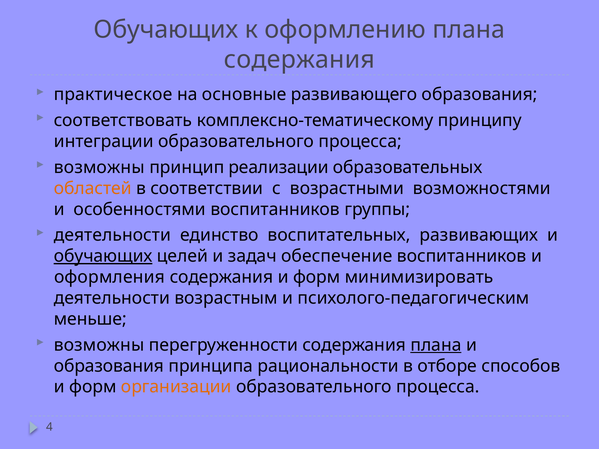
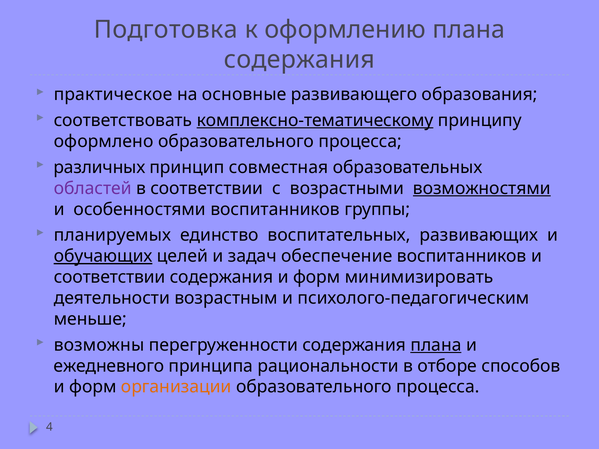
Обучающих: Обучающих -> Подготовка (166, 30)
комплексно-тематическому underline: none -> present (315, 120)
интеграции: интеграции -> оформлено (104, 141)
возможны: возможны -> различных (99, 167)
реализации: реализации -> совместная (278, 167)
областей colour: orange -> purple (93, 188)
возможностями underline: none -> present (482, 188)
деятельности: деятельности -> планируемых (112, 235)
оформления: оформления -> соответствии (110, 277)
образования: образования -> ежедневного (109, 366)
